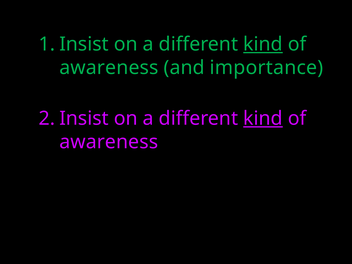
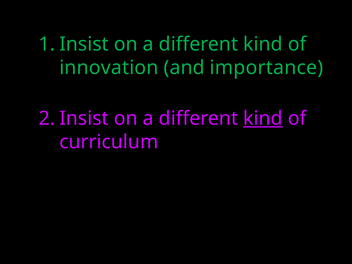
kind underline: present -> none (263, 44)
awareness: awareness -> innovation (109, 68)
awareness: awareness -> curriculum (109, 142)
